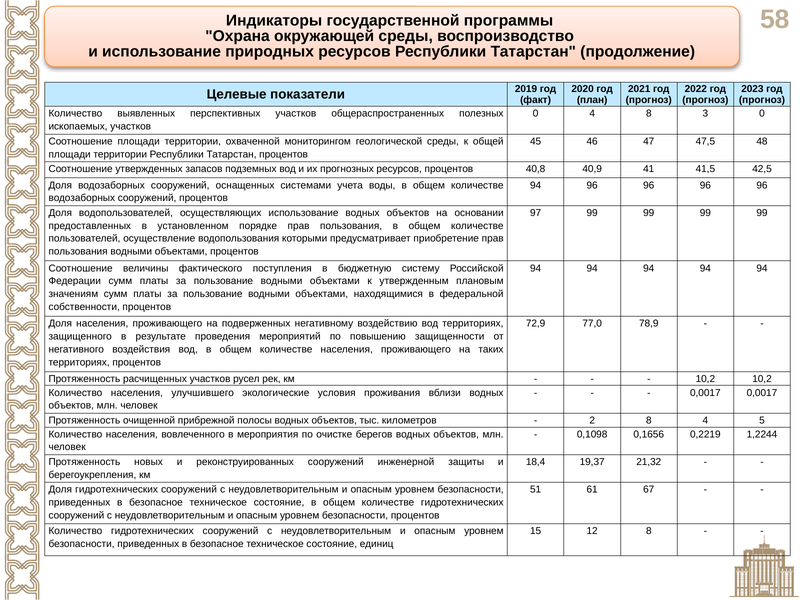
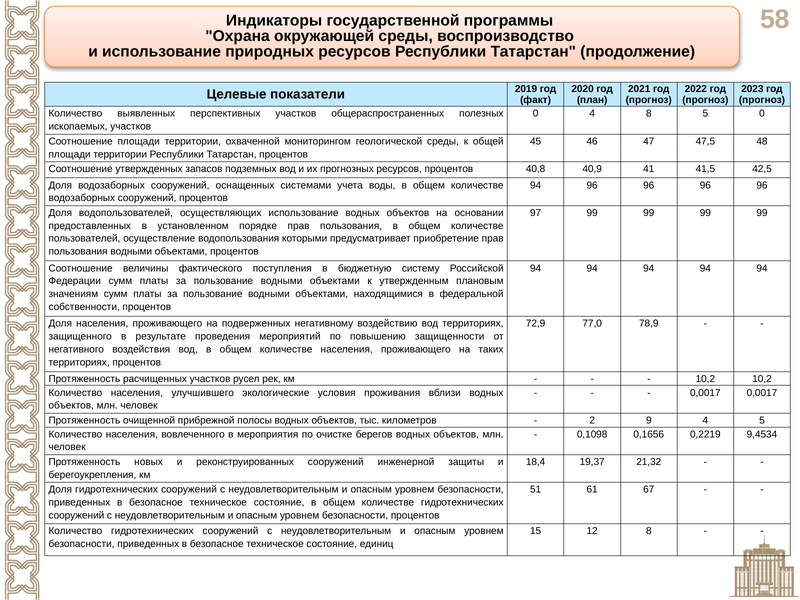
8 3: 3 -> 5 (705, 114)
2 8: 8 -> 9 (649, 420)
1,2244: 1,2244 -> 9,4534 (762, 434)
